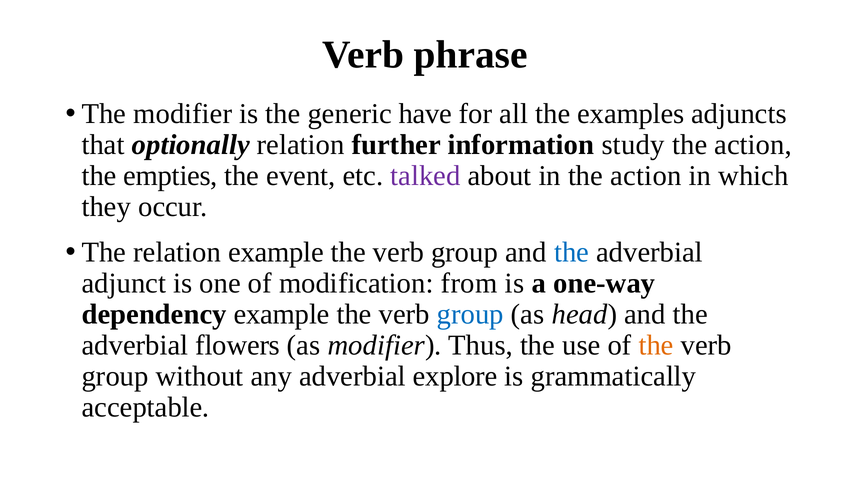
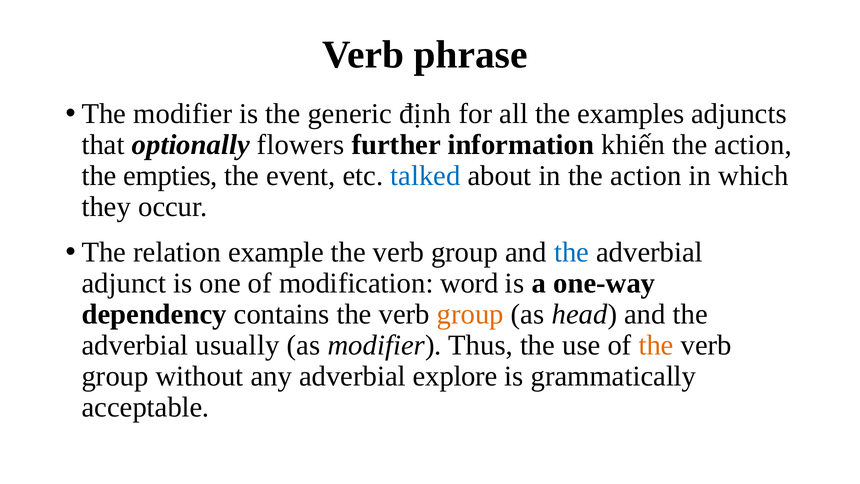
have: have -> định (425, 114)
optionally relation: relation -> flowers (301, 145)
study: study -> khiến (633, 145)
talked colour: purple -> blue (425, 176)
from: from -> word (469, 283)
dependency example: example -> contains (282, 314)
group colour: blue -> orange (470, 314)
flowers: flowers -> usually (237, 345)
